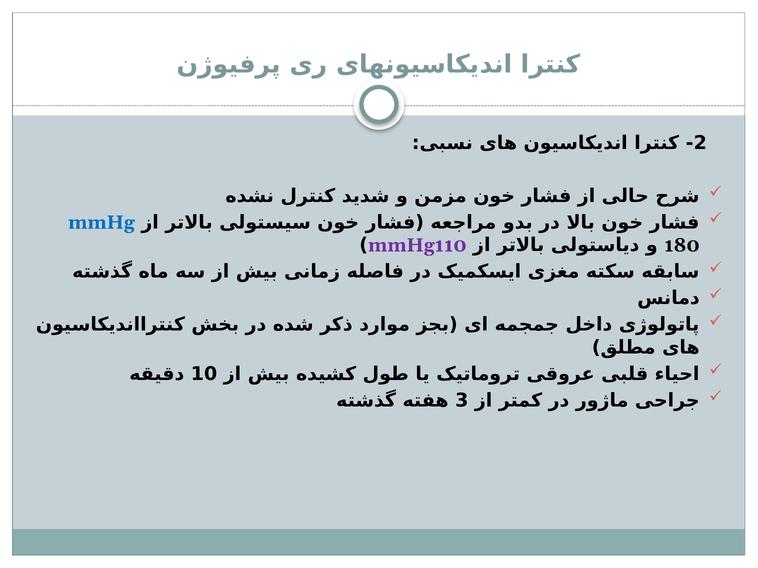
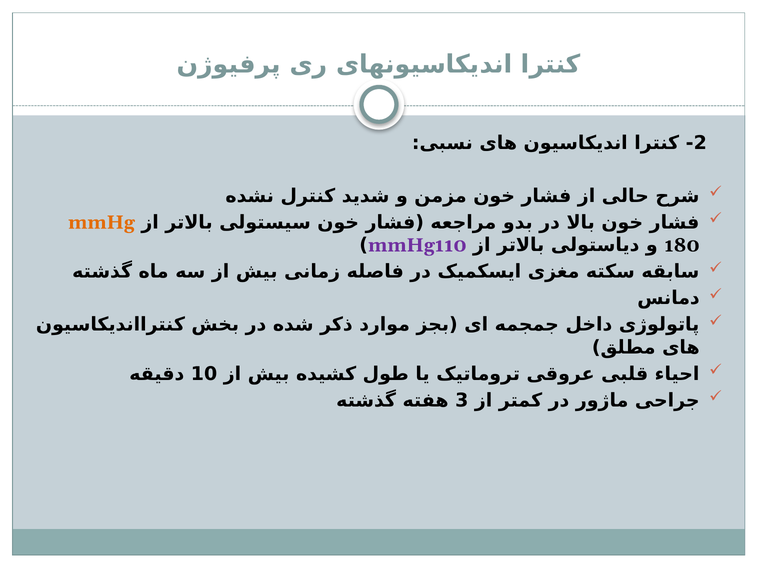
mmHg colour: blue -> orange (101, 223)
